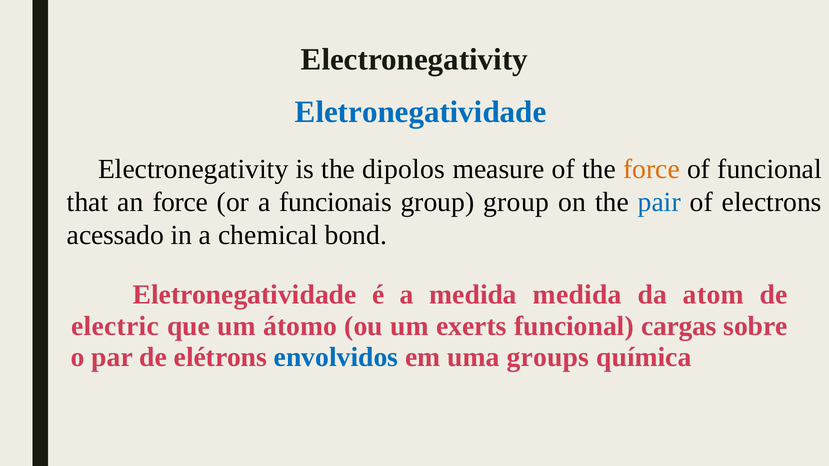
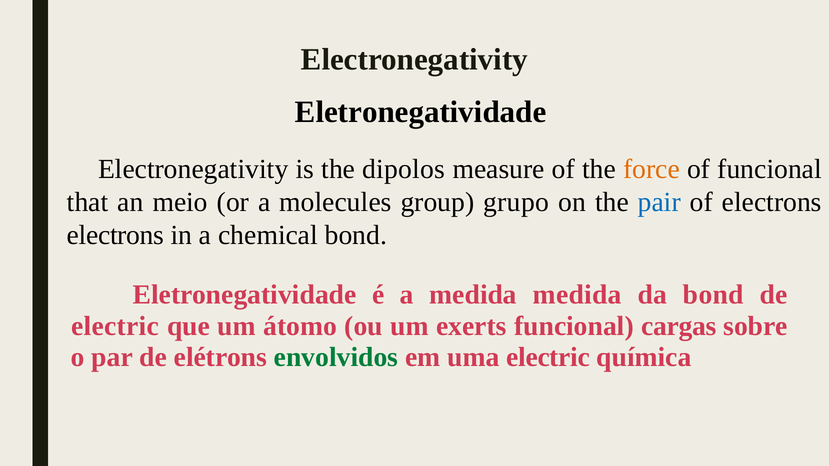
Eletronegatividade colour: blue -> black (421, 112)
an force: force -> meio (180, 202)
funcionais: funcionais -> molecules (336, 202)
group group: group -> grupo (516, 202)
acessado: acessado -> electrons (115, 236)
da atom: atom -> bond (713, 295)
envolvidos colour: blue -> green (336, 357)
uma groups: groups -> electric (548, 357)
